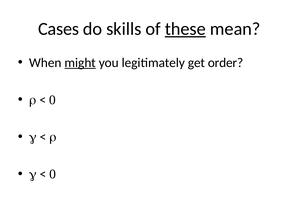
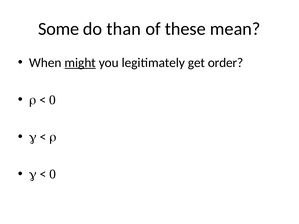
Cases: Cases -> Some (59, 29)
skills: skills -> than (124, 29)
these underline: present -> none (185, 29)
